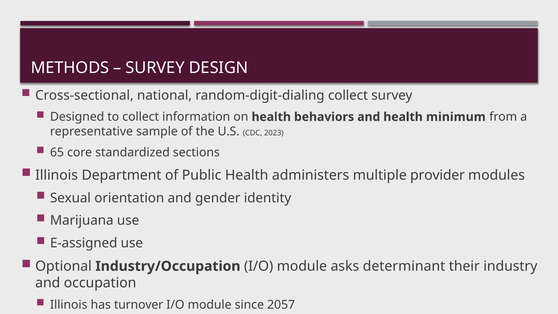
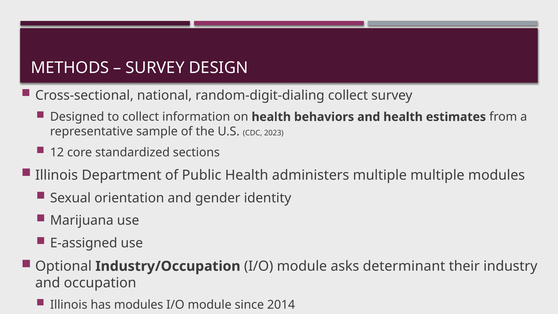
minimum: minimum -> estimates (456, 117)
65: 65 -> 12 (57, 152)
multiple provider: provider -> multiple (437, 175)
has turnover: turnover -> modules (139, 305)
2057: 2057 -> 2014 (281, 305)
